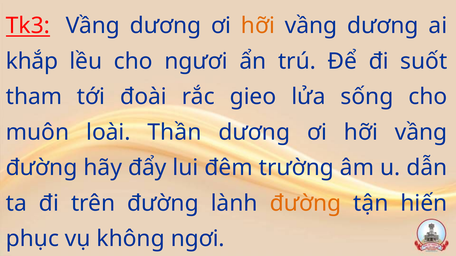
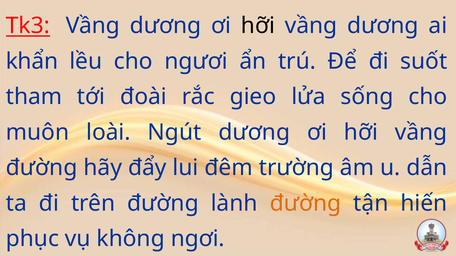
hỡi colour: orange -> black (258, 26)
khắp: khắp -> khẩn (32, 61)
Thần: Thần -> Ngút (174, 132)
